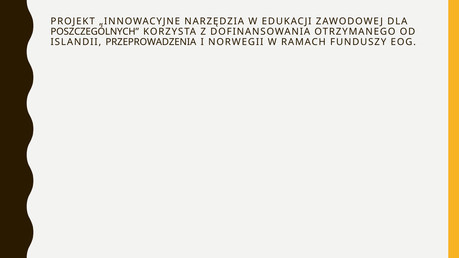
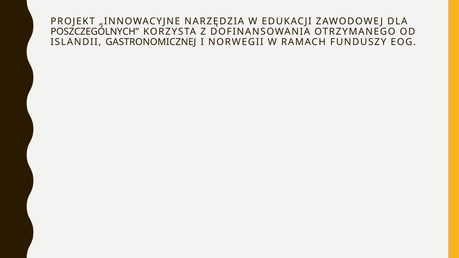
PRZEPROWADZENIA: PRZEPROWADZENIA -> GASTRONOMICZNEJ (151, 42)
